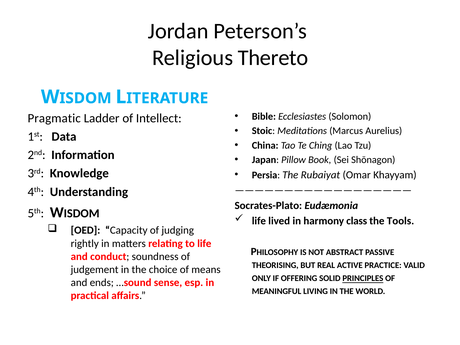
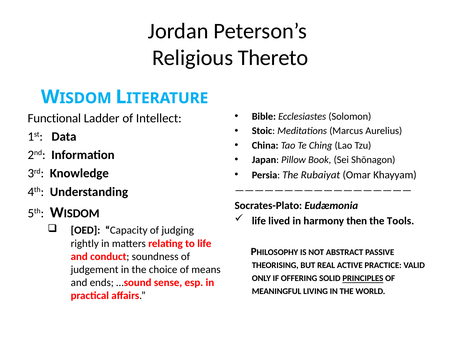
Pragmatic: Pragmatic -> Functional (54, 118)
class: class -> then (357, 221)
